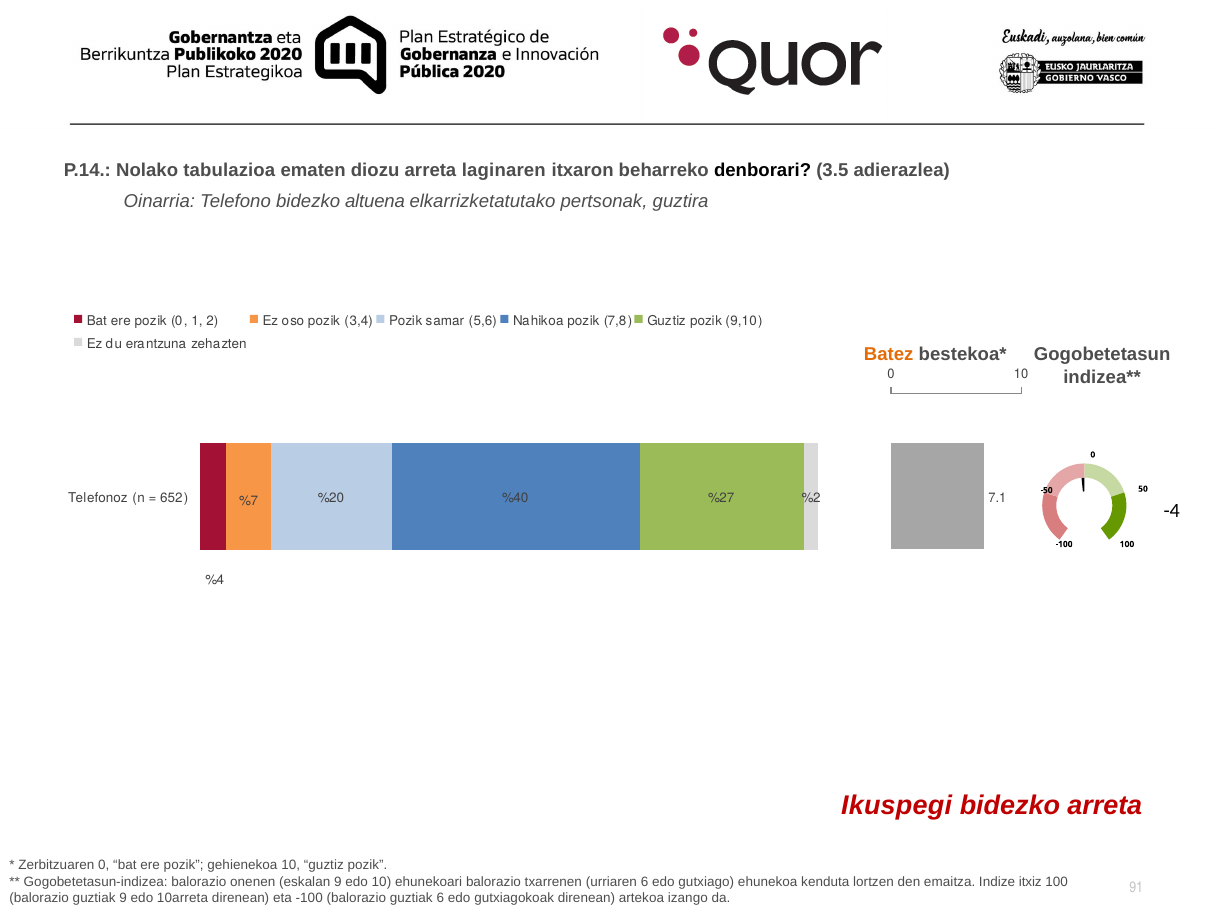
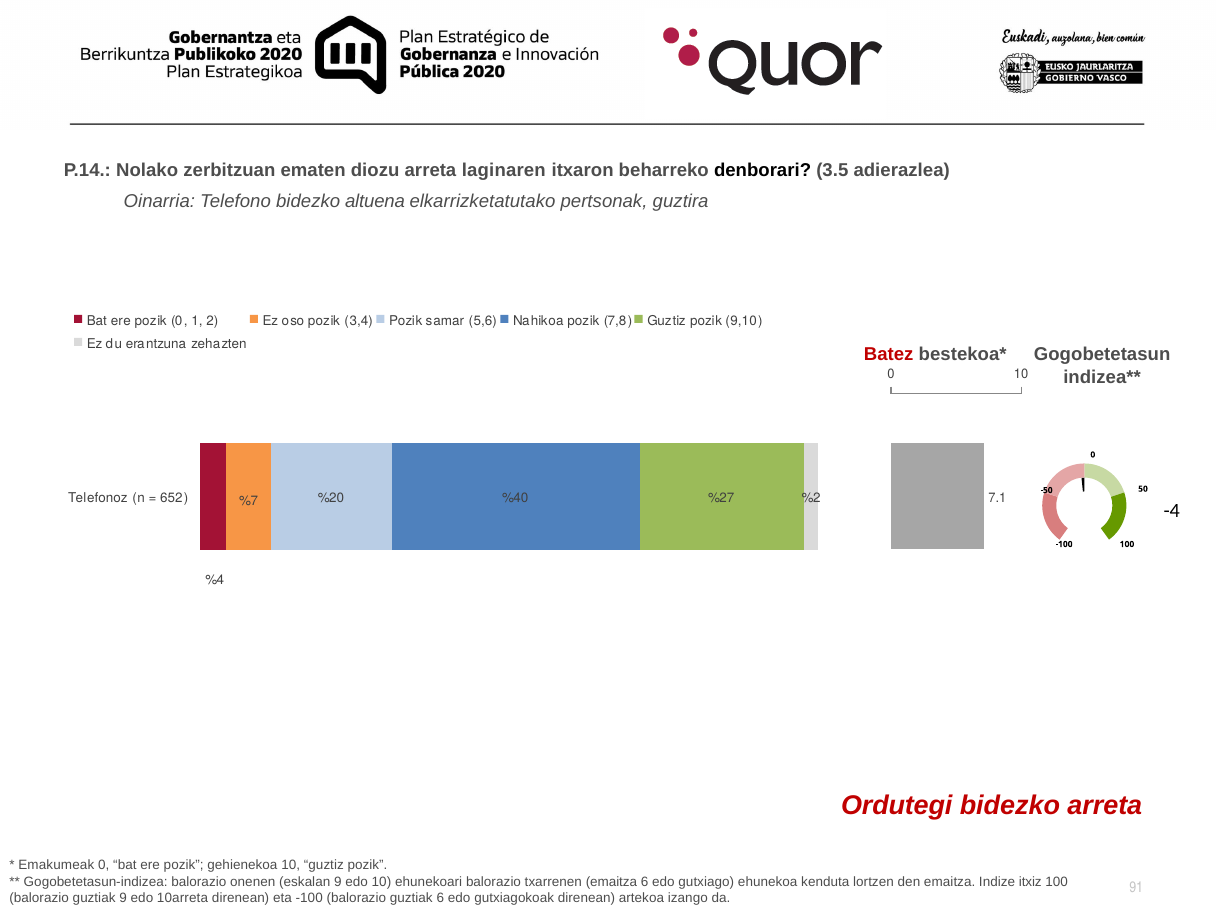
tabulazioa: tabulazioa -> zerbitzuan (229, 170)
Batez colour: orange -> red (889, 354)
Ikuspegi: Ikuspegi -> Ordutegi (897, 806)
Zerbitzuaren: Zerbitzuaren -> Emakumeak (56, 866)
txarrenen urriaren: urriaren -> emaitza (611, 882)
